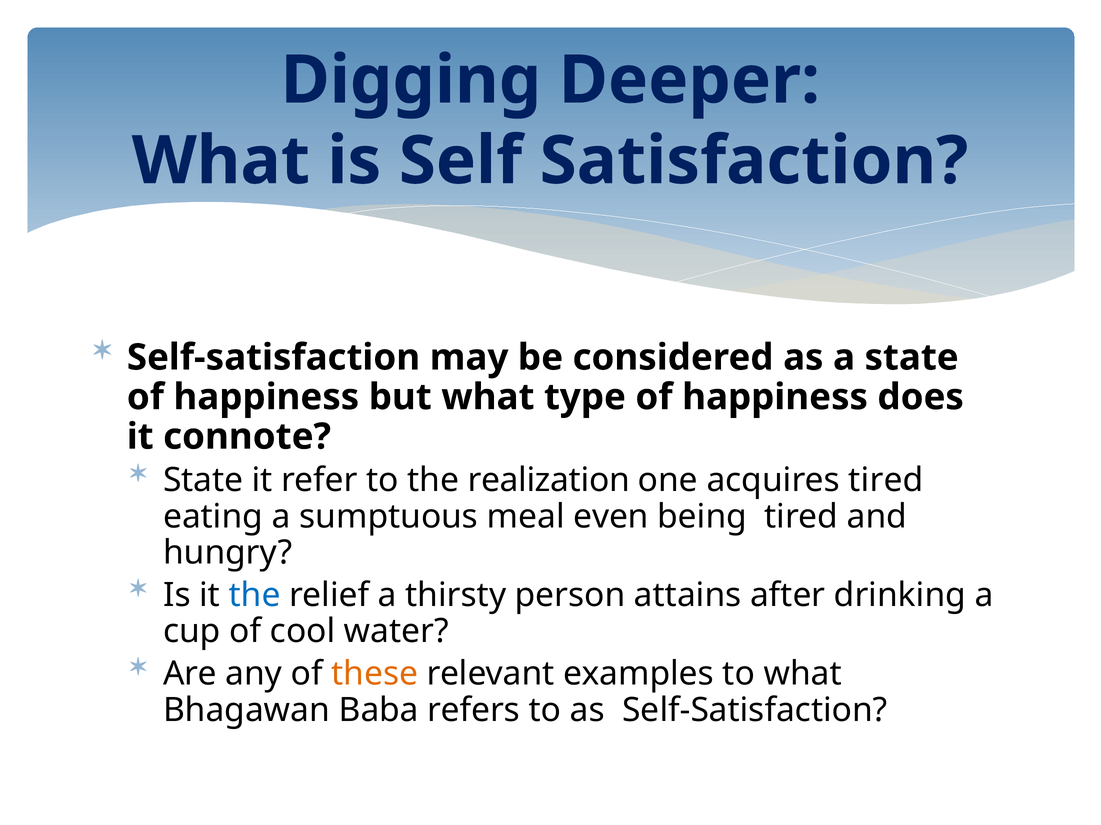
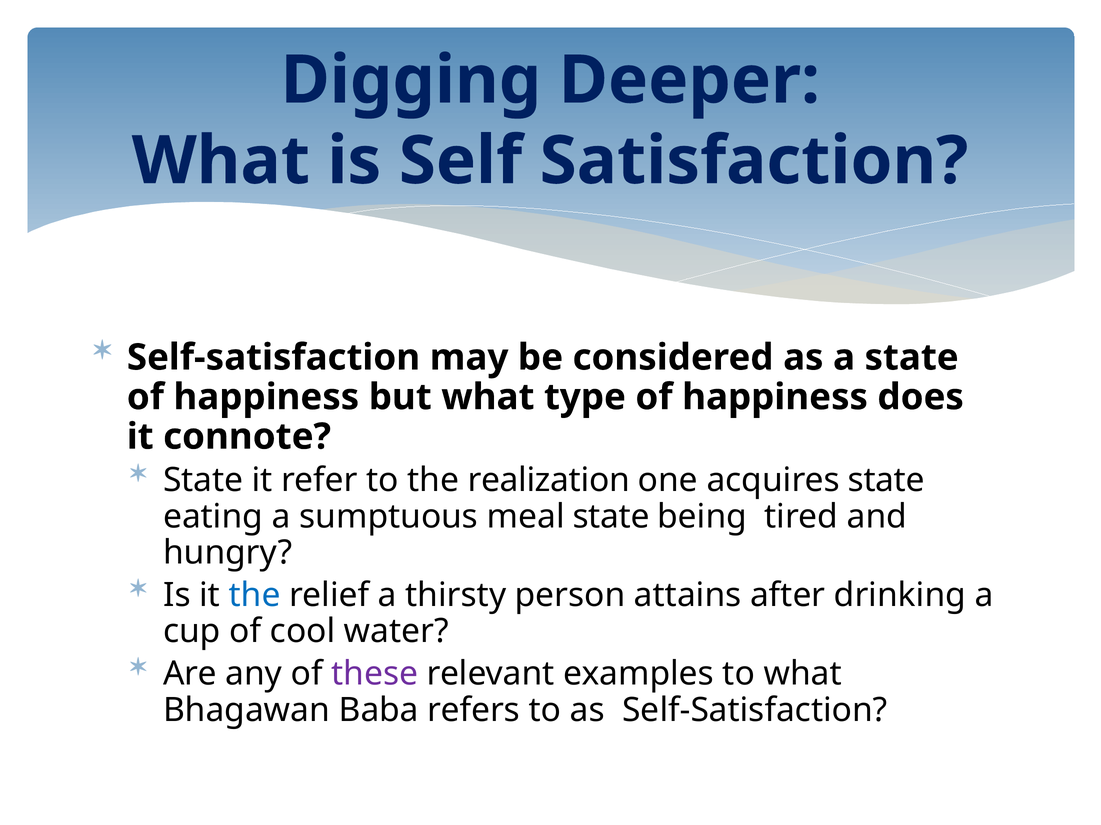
acquires tired: tired -> state (886, 481)
meal even: even -> state (611, 517)
these colour: orange -> purple (375, 674)
